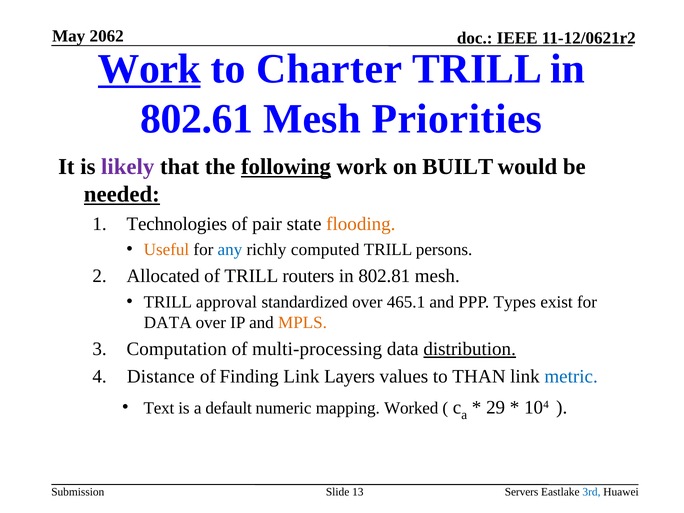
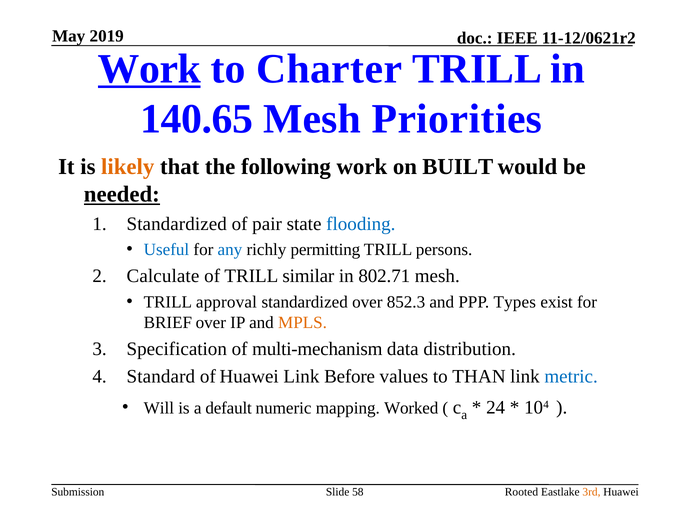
2062: 2062 -> 2019 (107, 36)
802.61: 802.61 -> 140.65 (197, 119)
likely colour: purple -> orange (128, 167)
following underline: present -> none (286, 167)
Technologies: Technologies -> Standardized (177, 224)
flooding colour: orange -> blue (361, 224)
Useful colour: orange -> blue (166, 250)
computed: computed -> permitting (325, 250)
Allocated: Allocated -> Calculate (163, 276)
routers: routers -> similar (308, 276)
802.81: 802.81 -> 802.71 (384, 276)
465.1: 465.1 -> 852.3 (406, 302)
DATA: DATA -> BRIEF (168, 323)
Computation: Computation -> Specification (177, 349)
multi-processing: multi-processing -> multi-mechanism (317, 349)
distribution underline: present -> none (470, 349)
Distance: Distance -> Standard (161, 377)
of Finding: Finding -> Huawei (249, 377)
Layers: Layers -> Before (350, 377)
Text: Text -> Will (159, 408)
29: 29 -> 24 (496, 407)
13: 13 -> 58 (358, 492)
Servers: Servers -> Rooted (521, 492)
3rd colour: blue -> orange (591, 492)
